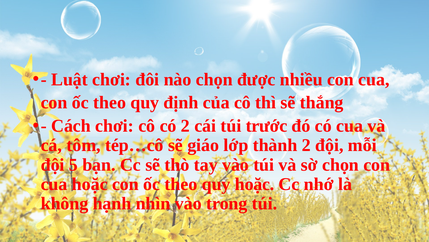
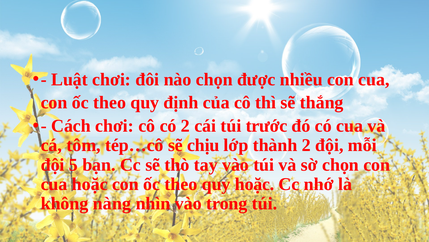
giáo: giáo -> chịu (203, 145)
hạnh: hạnh -> nàng (112, 203)
